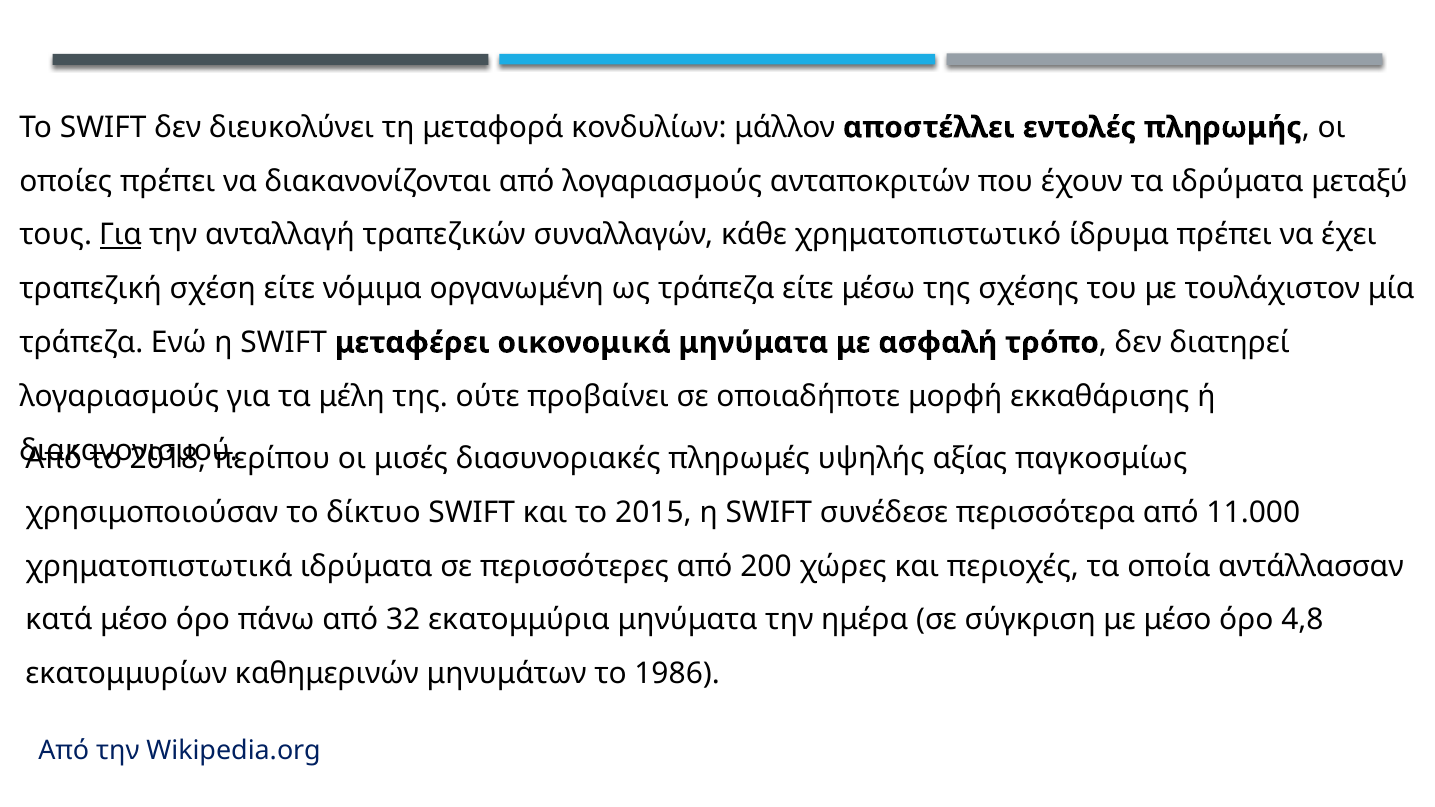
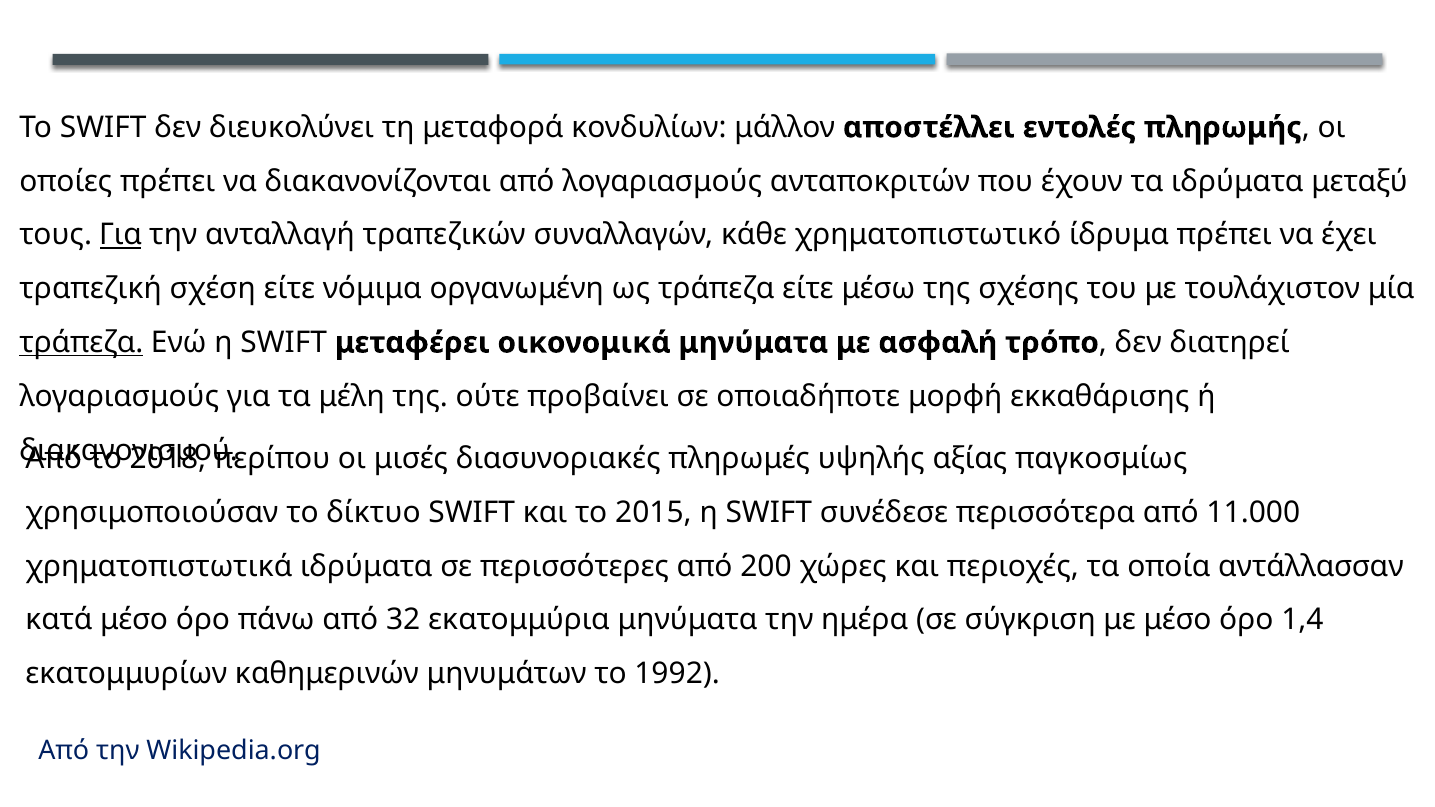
τράπεζα underline: none -> present (81, 343)
4,8: 4,8 -> 1,4 (1302, 620)
1986: 1986 -> 1992 (677, 674)
